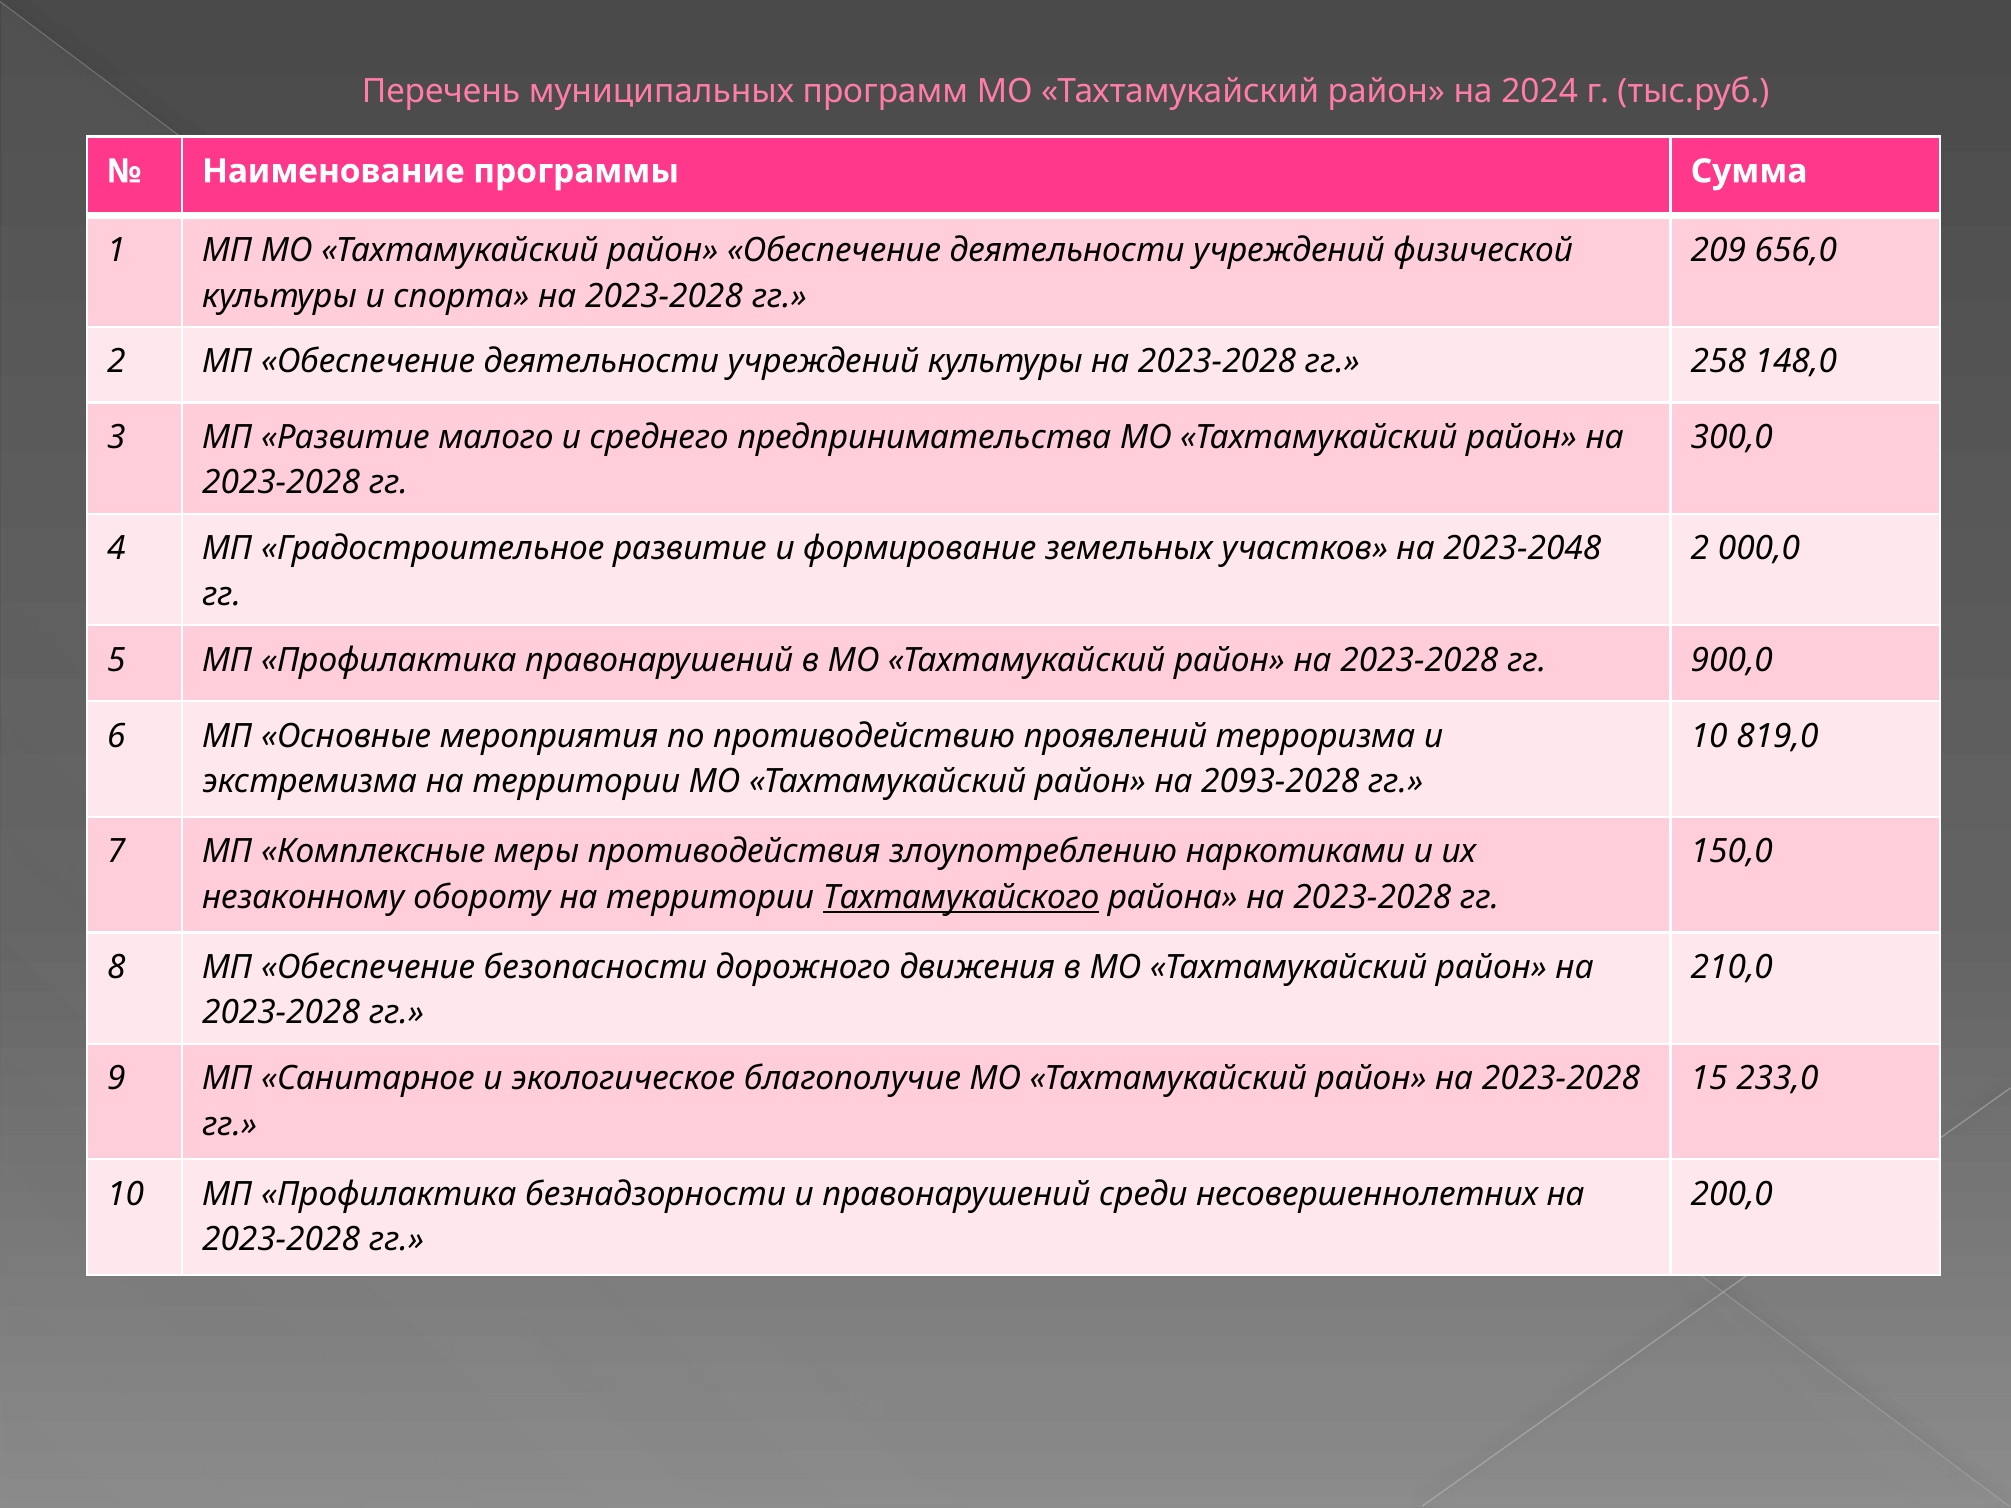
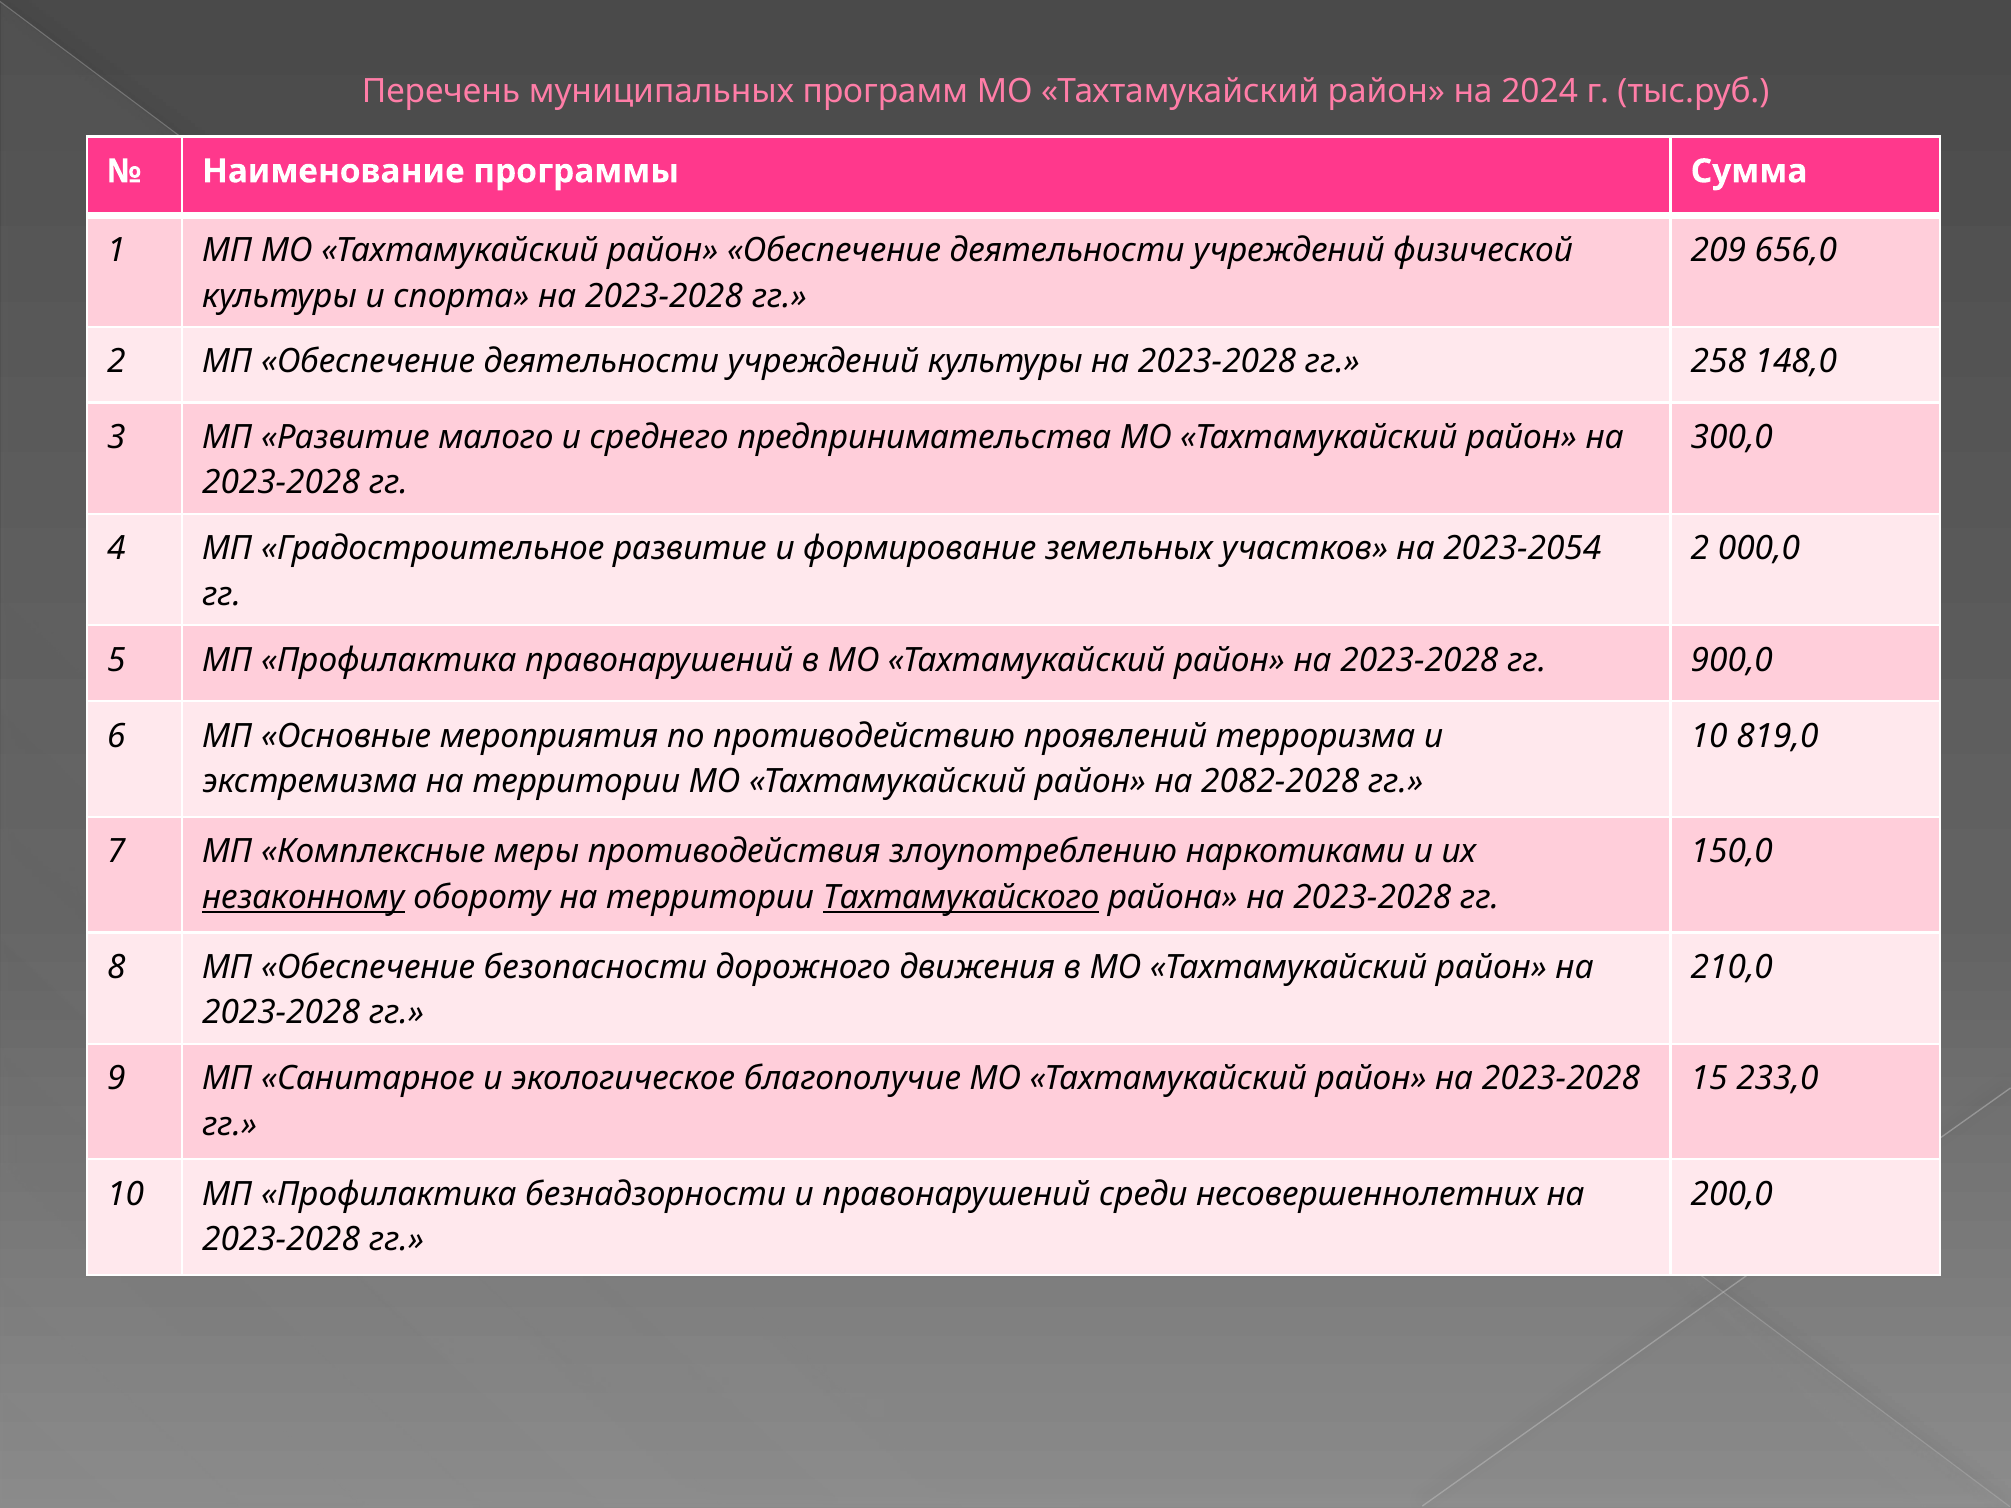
2023-2048: 2023-2048 -> 2023-2054 (1522, 549)
2093-2028: 2093-2028 -> 2082-2028 (1280, 782)
незаконному underline: none -> present (303, 897)
